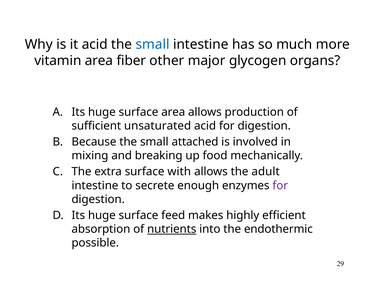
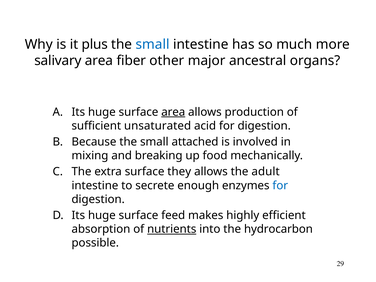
it acid: acid -> plus (95, 44)
vitamin: vitamin -> salivary (58, 61)
glycogen: glycogen -> ancestral (258, 61)
area underline: none -> present (173, 112)
with: with -> they (179, 172)
for colour: purple -> blue (280, 185)
endothermic: endothermic -> hydrocarbon (278, 229)
